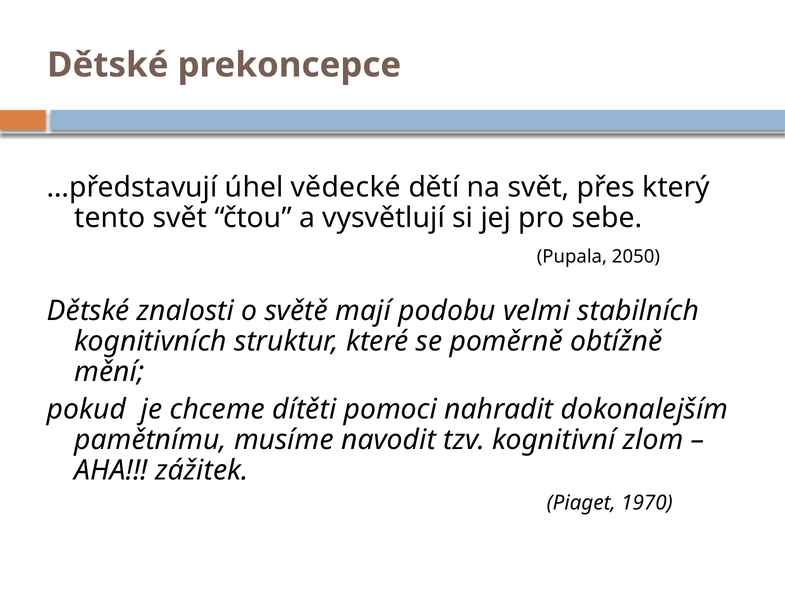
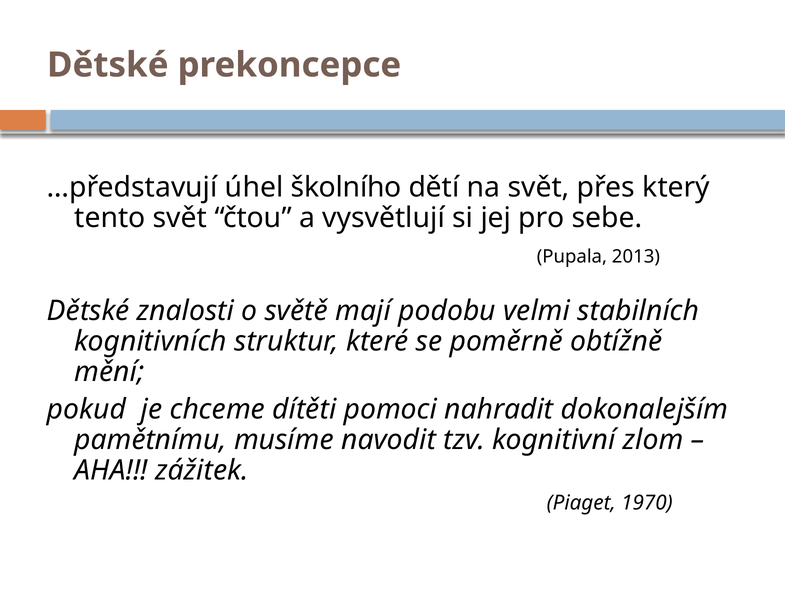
vědecké: vědecké -> školního (346, 187)
2050: 2050 -> 2013 (636, 257)
